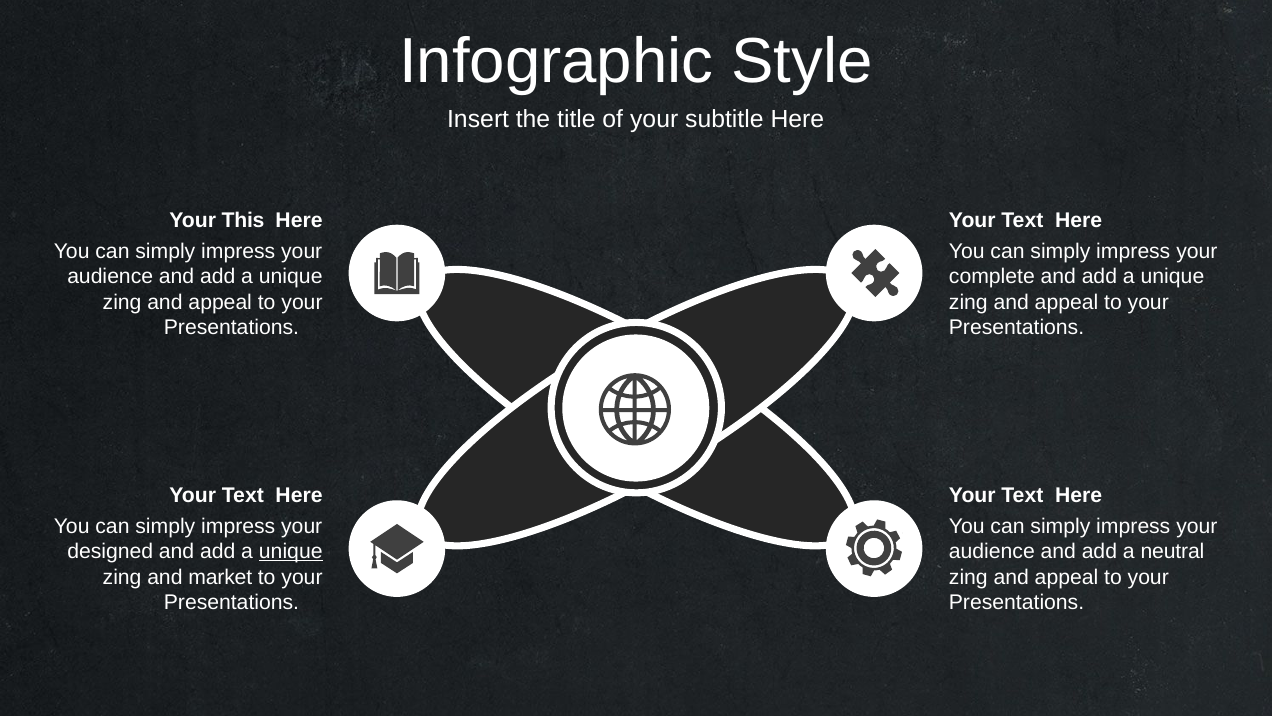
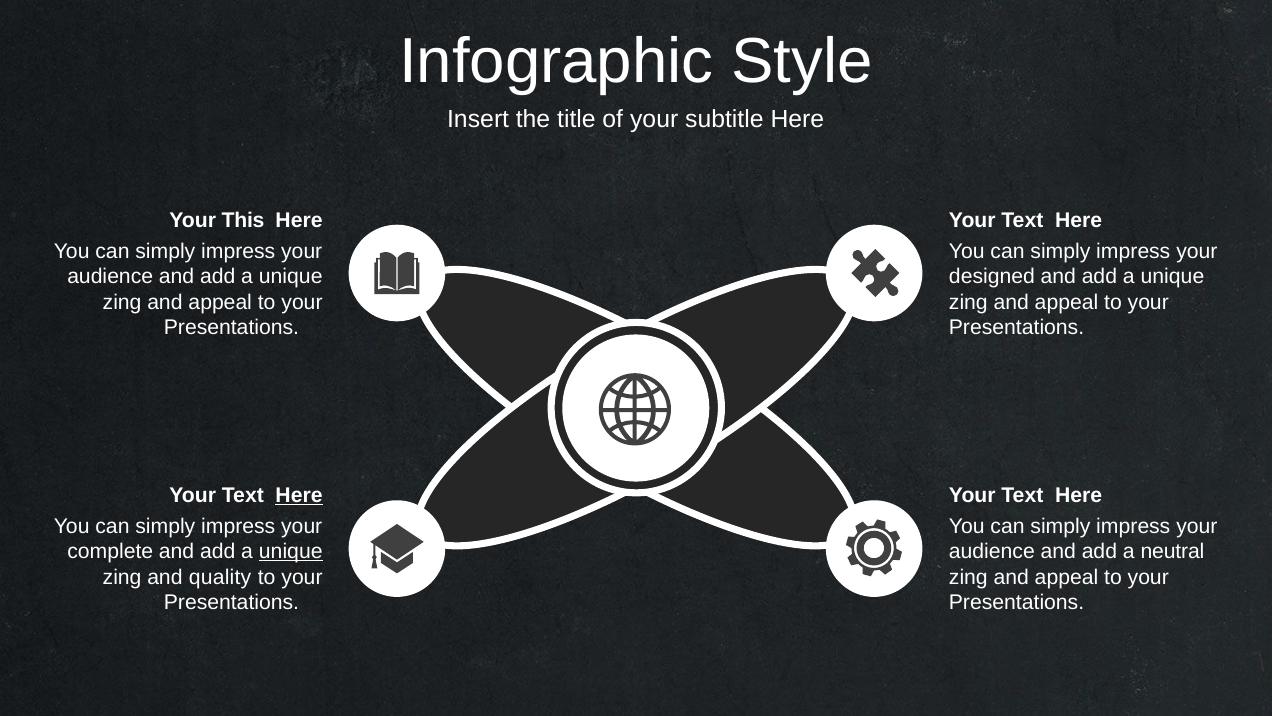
complete: complete -> designed (992, 277)
Here underline: none -> present (299, 495)
designed: designed -> complete (110, 551)
market: market -> quality (220, 577)
